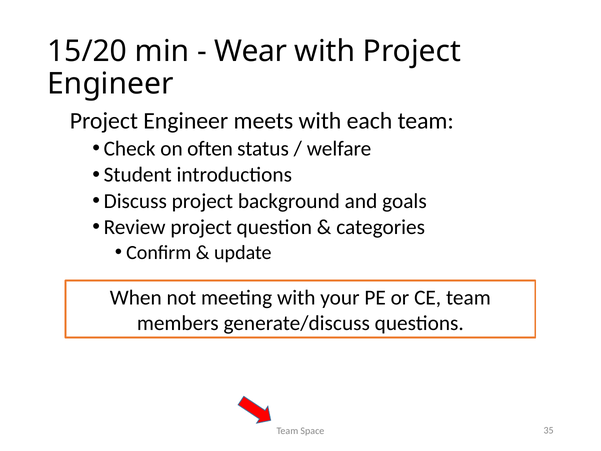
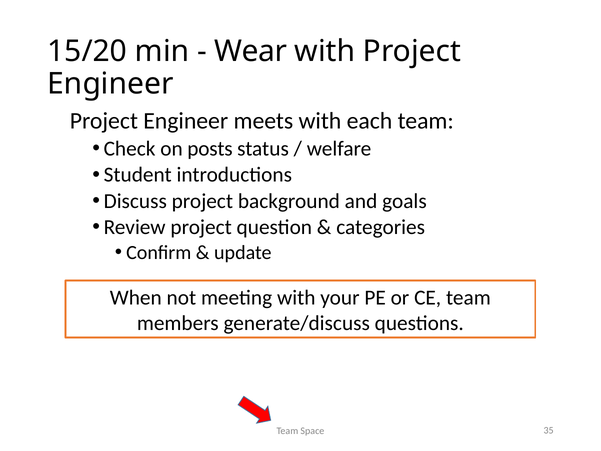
often: often -> posts (210, 149)
